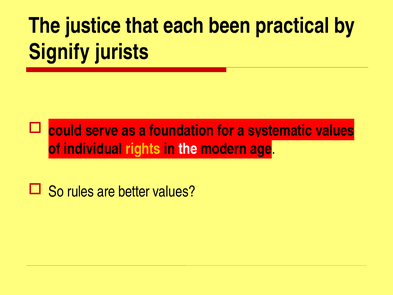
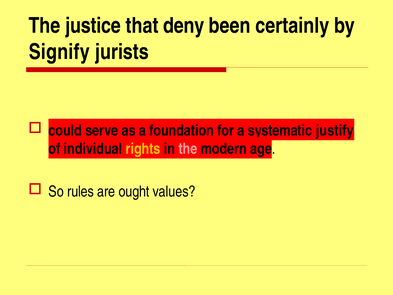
each: each -> deny (184, 26)
practical: practical -> certainly (292, 26)
systematic values: values -> justify (335, 130)
the colour: white -> pink (188, 149)
better: better -> ought (134, 192)
